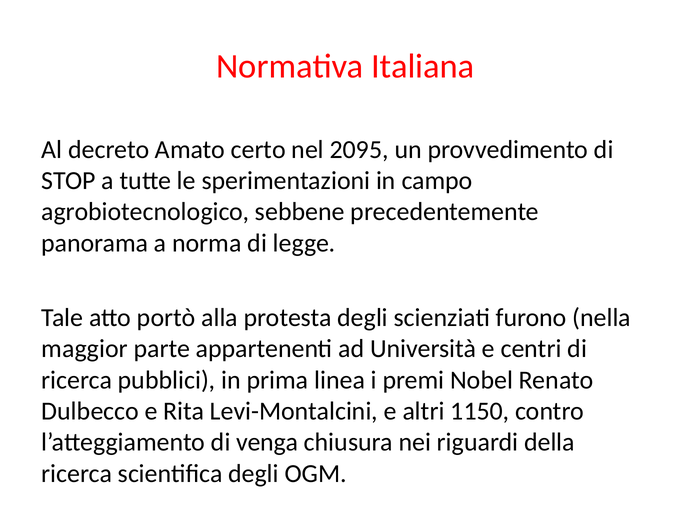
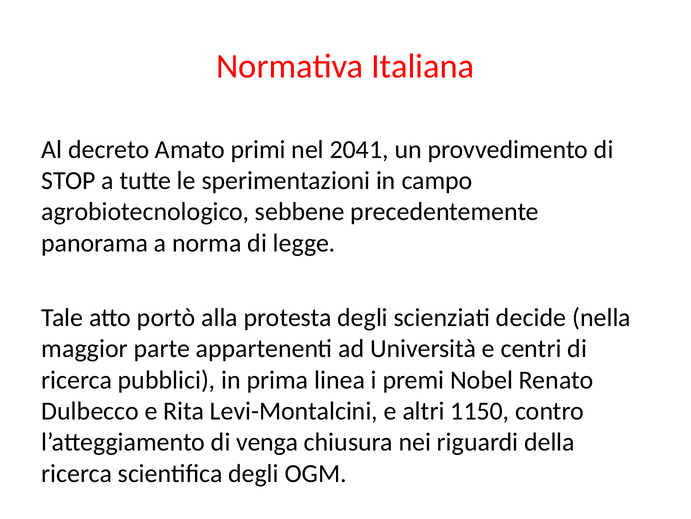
certo: certo -> primi (258, 149)
2095: 2095 -> 2041 (359, 149)
furono: furono -> decide (531, 317)
